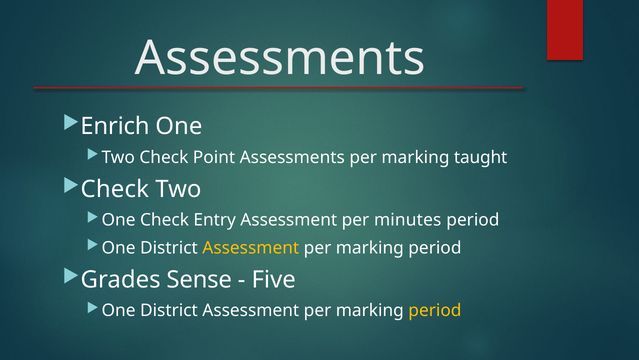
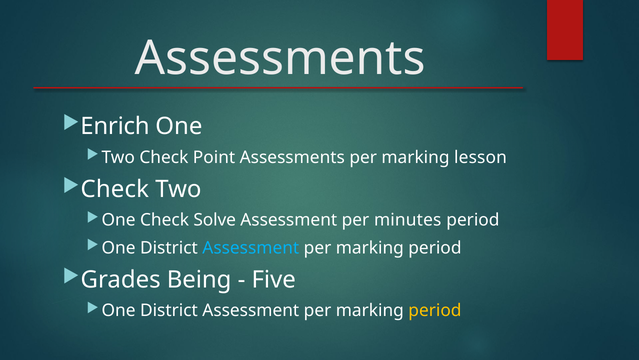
taught: taught -> lesson (480, 157)
Entry: Entry -> Solve (215, 220)
Assessment colour: yellow -> light blue (251, 247)
Sense: Sense -> Being (199, 279)
